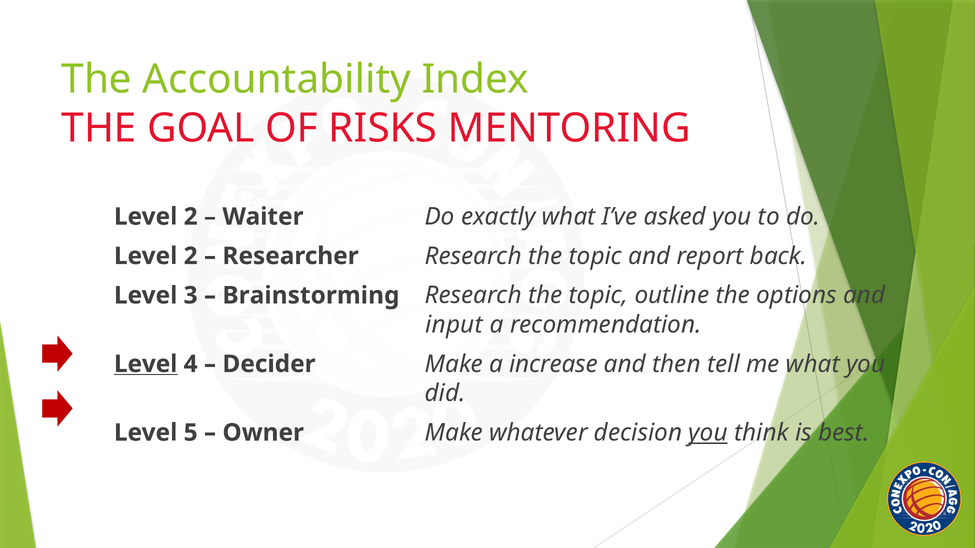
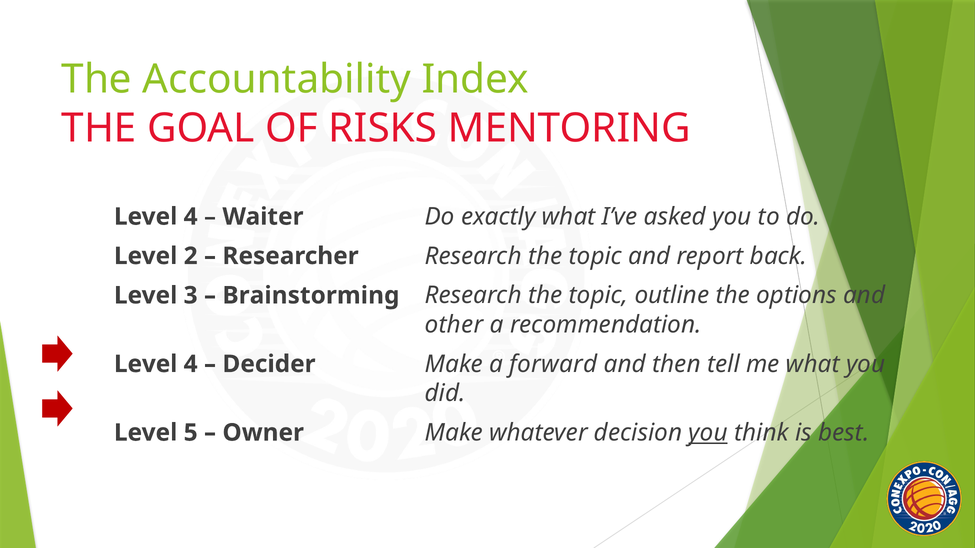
2: 2 -> 4 (191, 217)
input: input -> other (454, 325)
Level underline: present -> none (146, 364)
increase: increase -> forward (553, 364)
